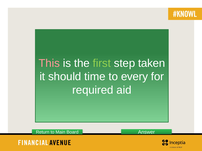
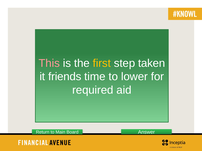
first colour: light green -> yellow (102, 63)
should: should -> friends (65, 77)
every: every -> lower (134, 77)
